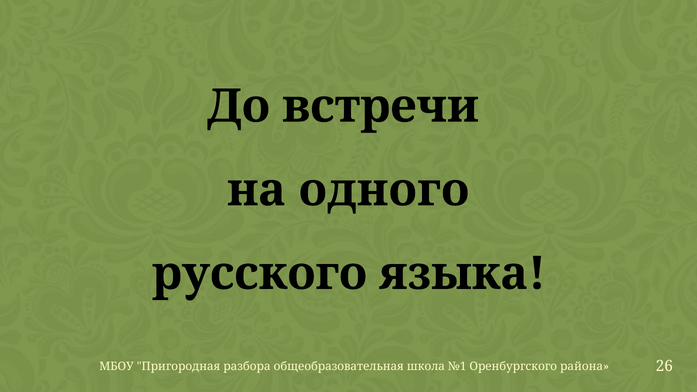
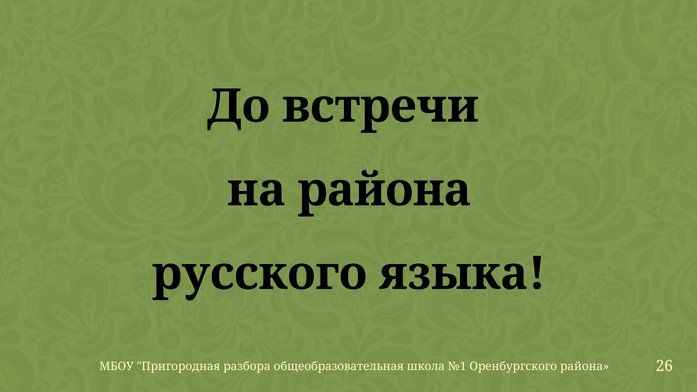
на одного: одного -> района (385, 190)
